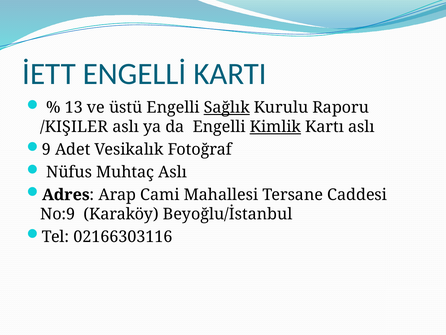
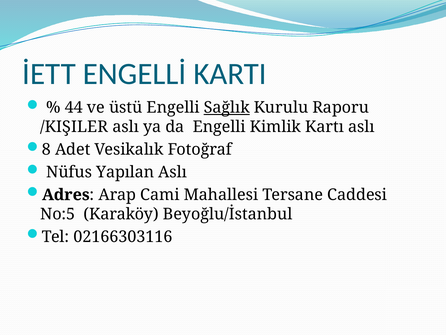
13: 13 -> 44 (74, 107)
Kimlik underline: present -> none (275, 127)
9: 9 -> 8 (46, 149)
Muhtaç: Muhtaç -> Yapılan (125, 172)
No:9: No:9 -> No:5 (58, 214)
